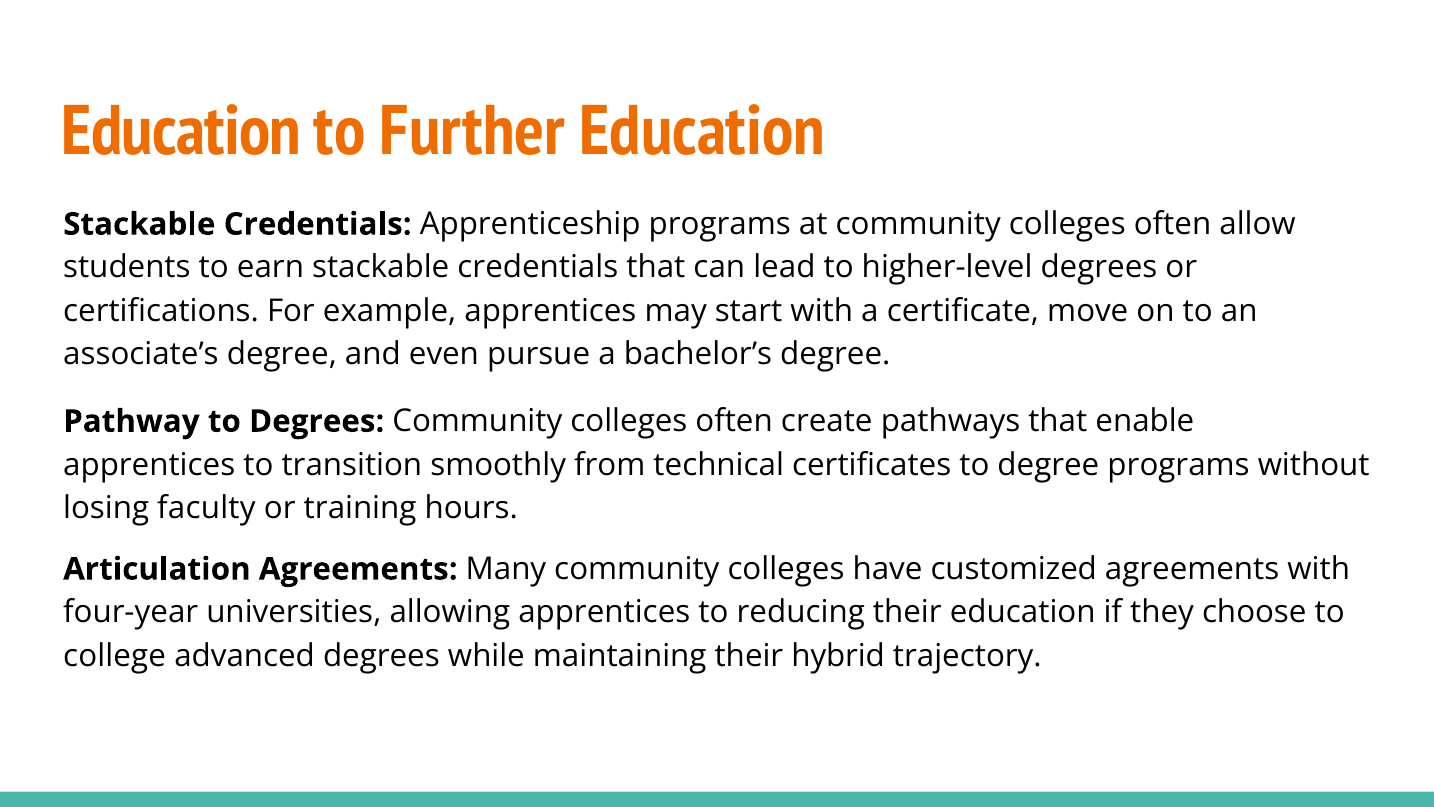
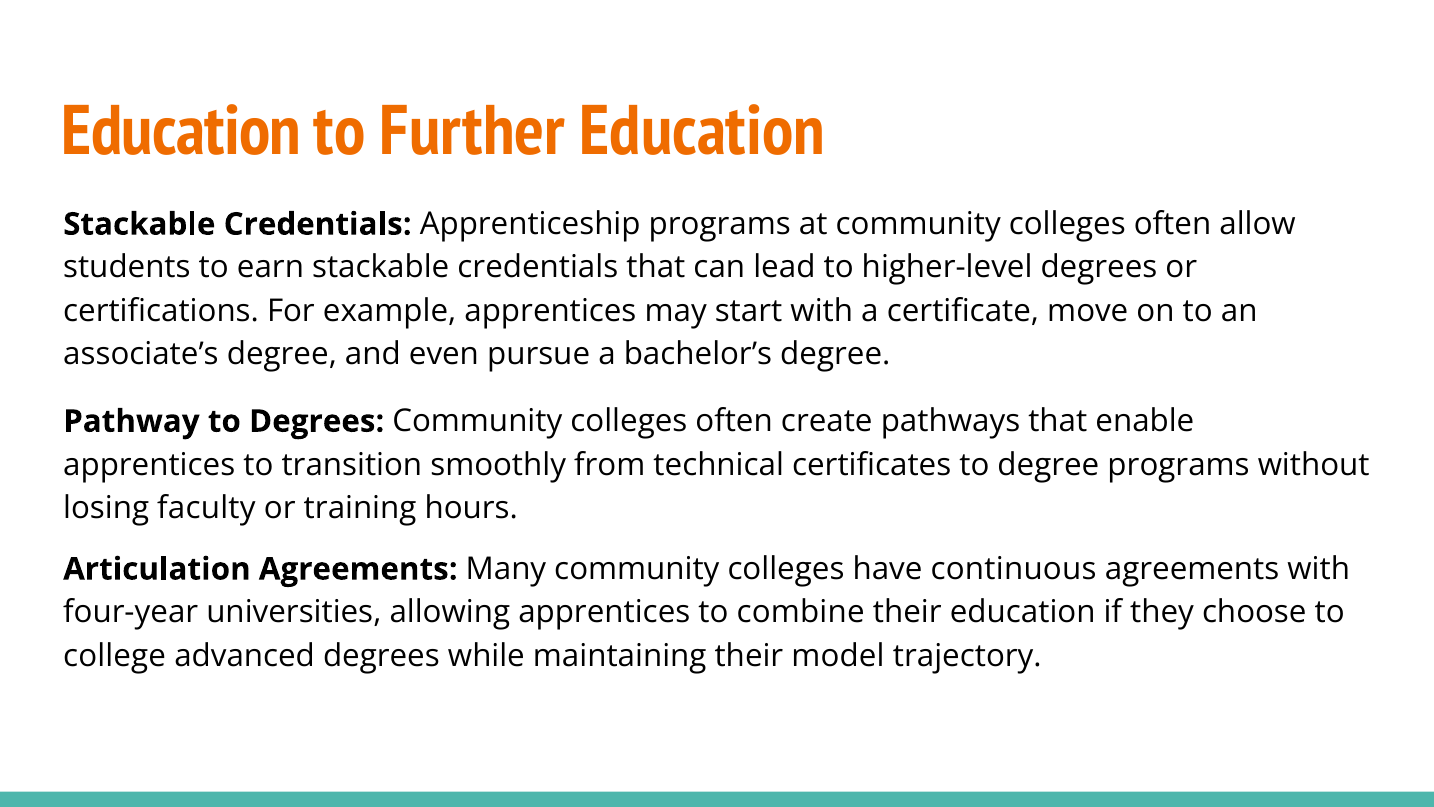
customized: customized -> continuous (1014, 569)
reducing: reducing -> combine (801, 612)
hybrid: hybrid -> model (838, 655)
